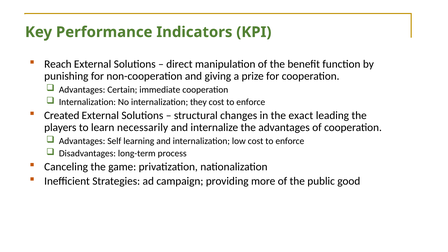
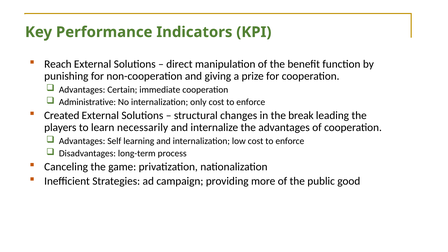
Internalization: Internalization -> Administrative (87, 102)
they: they -> only (198, 102)
exact: exact -> break (301, 115)
